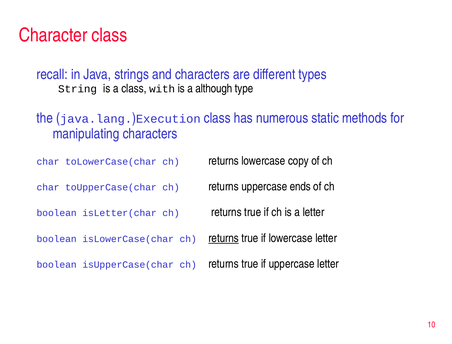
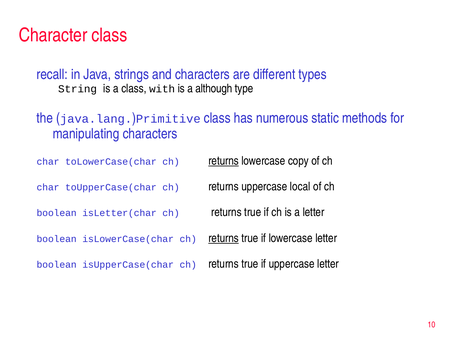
Execution: Execution -> Primitive (168, 119)
returns underline: none -> present (224, 161)
ends: ends -> local (300, 187)
